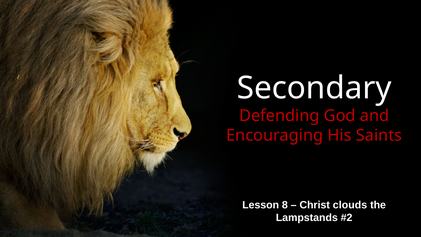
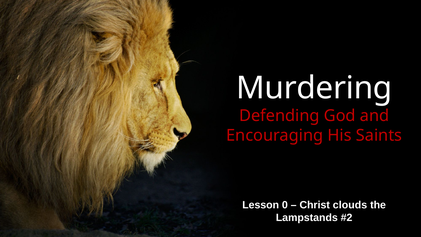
Secondary: Secondary -> Murdering (314, 88)
8: 8 -> 0 (285, 205)
